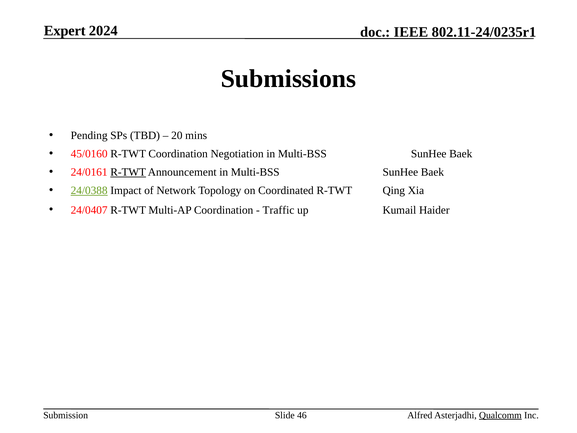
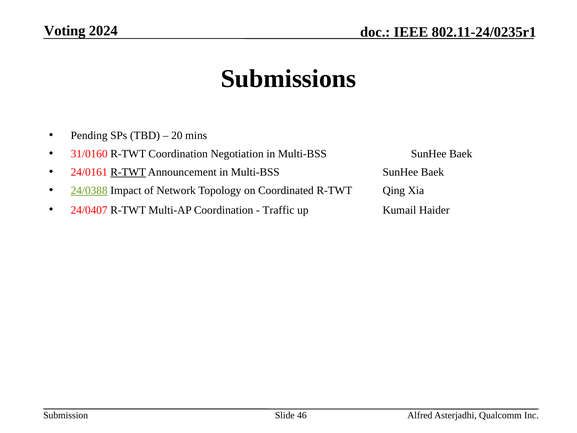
Expert: Expert -> Voting (65, 31)
45/0160: 45/0160 -> 31/0160 (89, 154)
Qualcomm underline: present -> none (500, 415)
